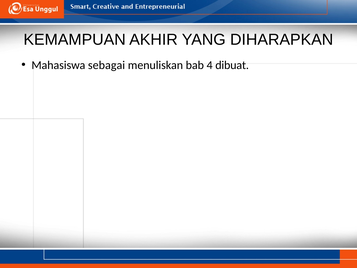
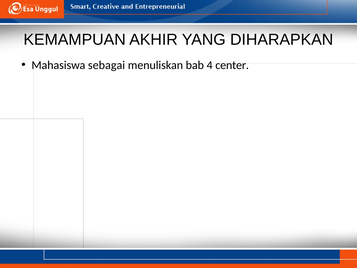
dibuat: dibuat -> center (232, 65)
